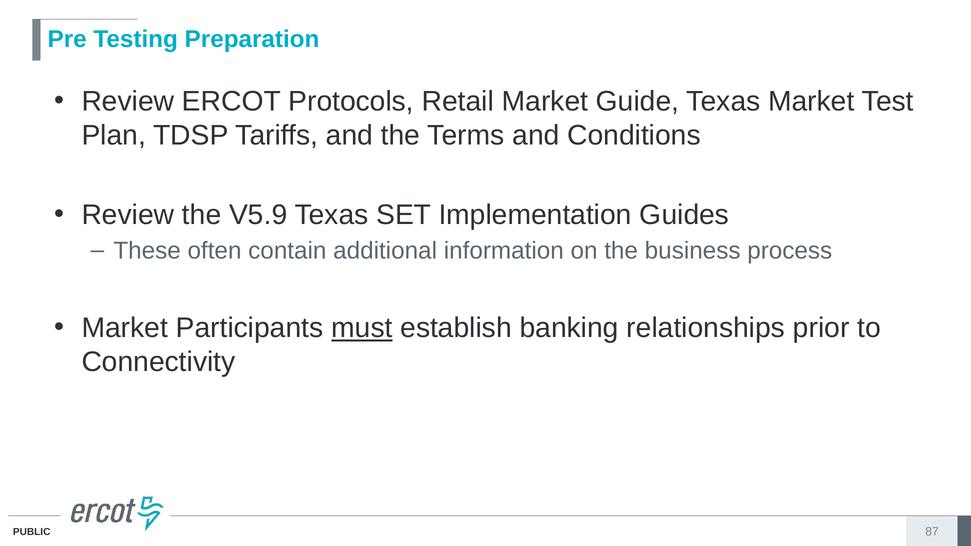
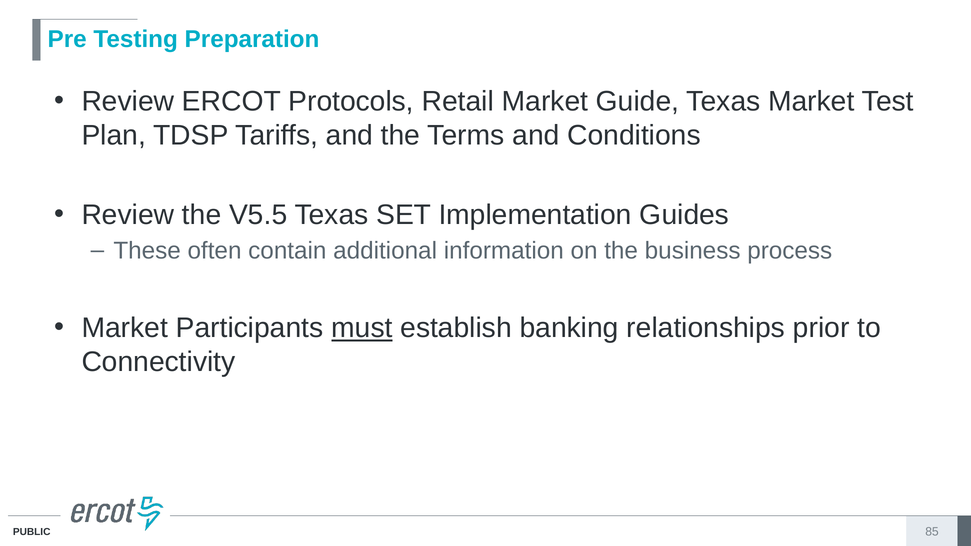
V5.9: V5.9 -> V5.5 (258, 215)
87: 87 -> 85 (932, 532)
